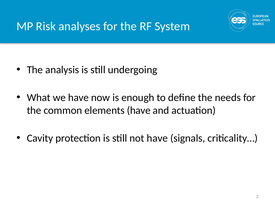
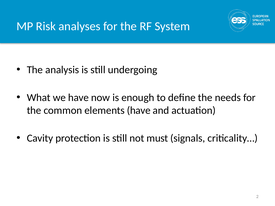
not have: have -> must (157, 138)
